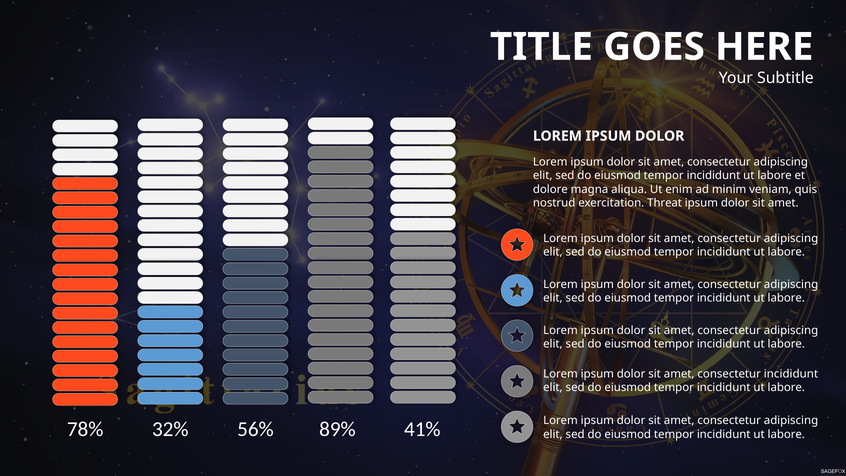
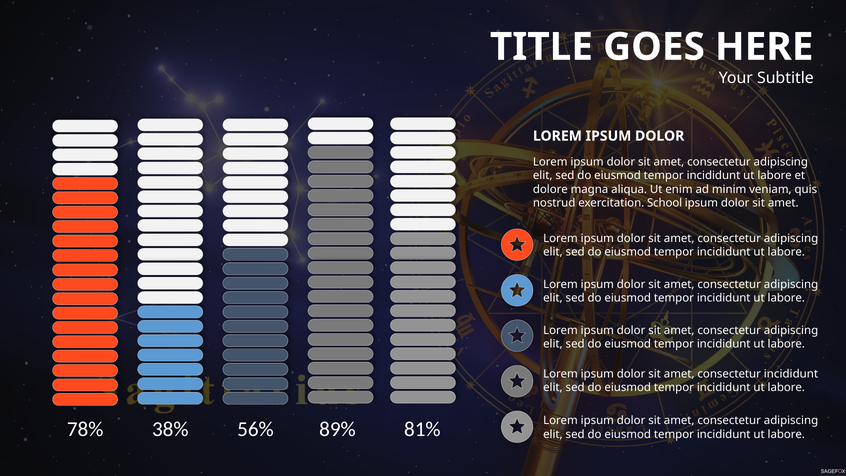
Threat: Threat -> School (665, 203)
32%: 32% -> 38% (170, 429)
41%: 41% -> 81% (422, 429)
